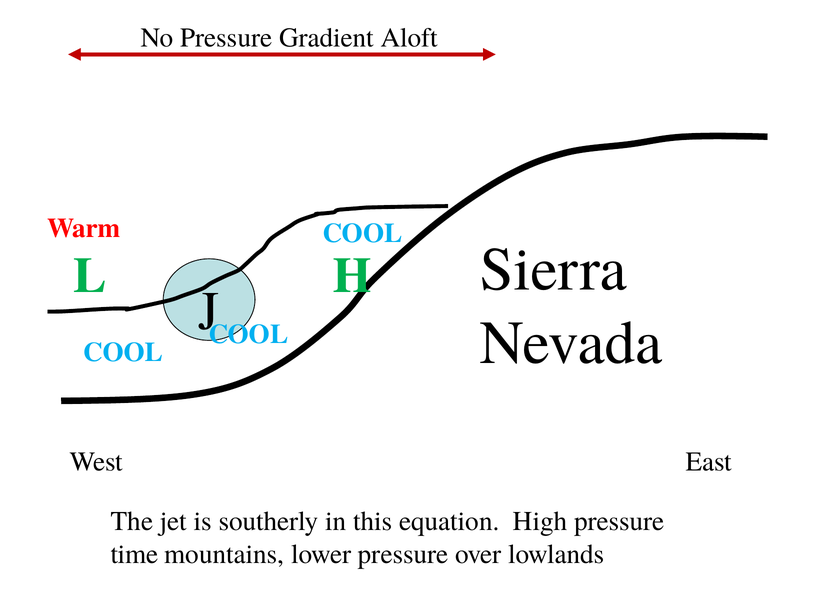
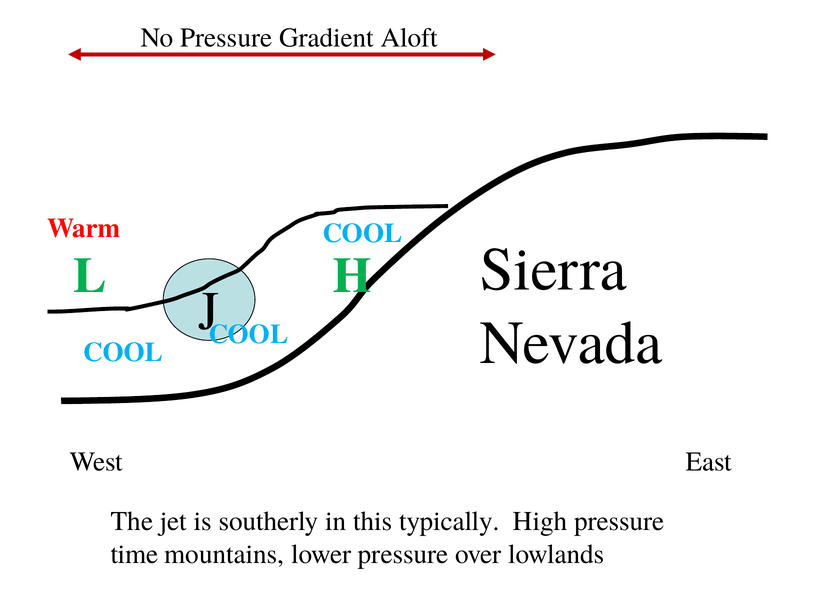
equation: equation -> typically (449, 521)
